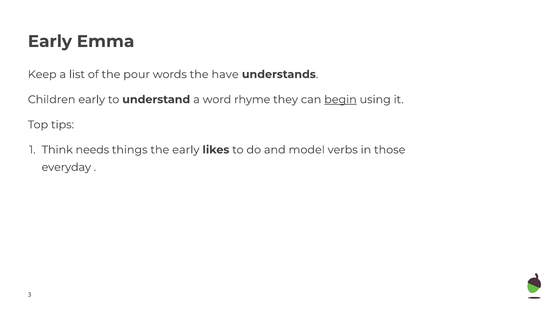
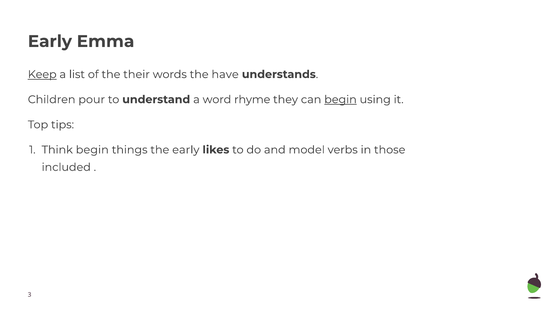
Keep underline: none -> present (42, 74)
pour: pour -> their (137, 74)
Children early: early -> pour (92, 99)
Think needs: needs -> begin (92, 150)
everyday: everyday -> included (66, 167)
